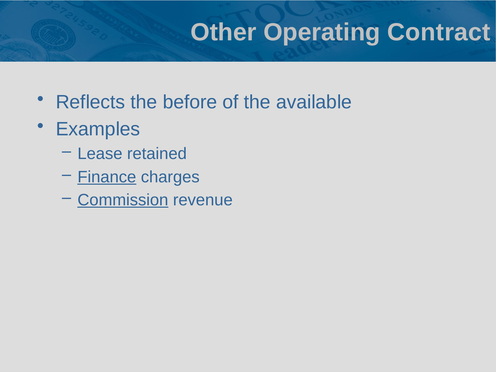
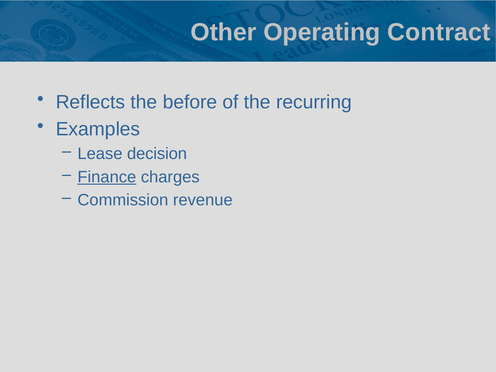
available: available -> recurring (314, 102)
retained: retained -> decision (157, 154)
Commission underline: present -> none (123, 200)
